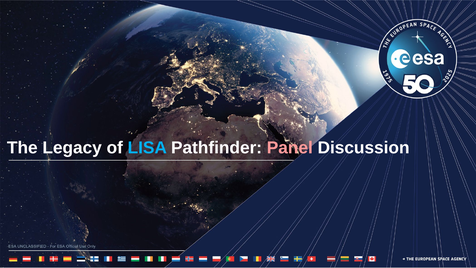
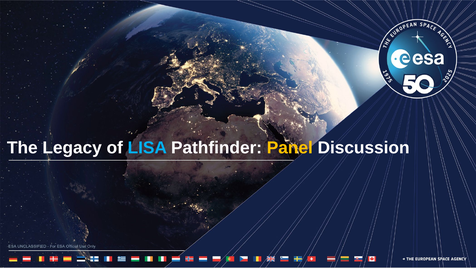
Panel colour: pink -> yellow (290, 148)
